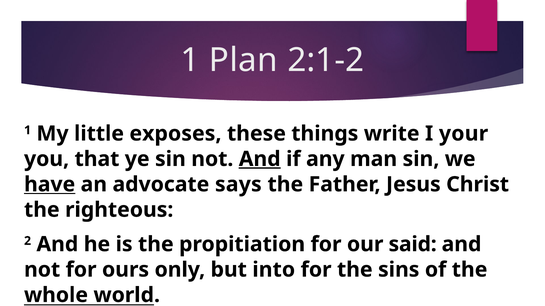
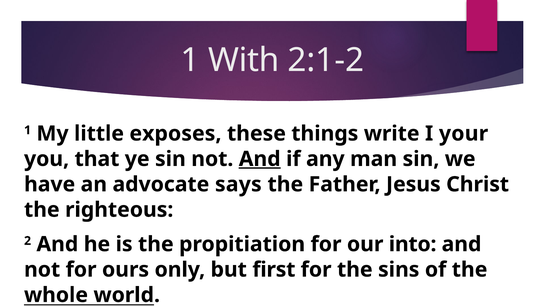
Plan: Plan -> With (244, 60)
have underline: present -> none (50, 185)
said: said -> into (413, 245)
into: into -> first (274, 270)
